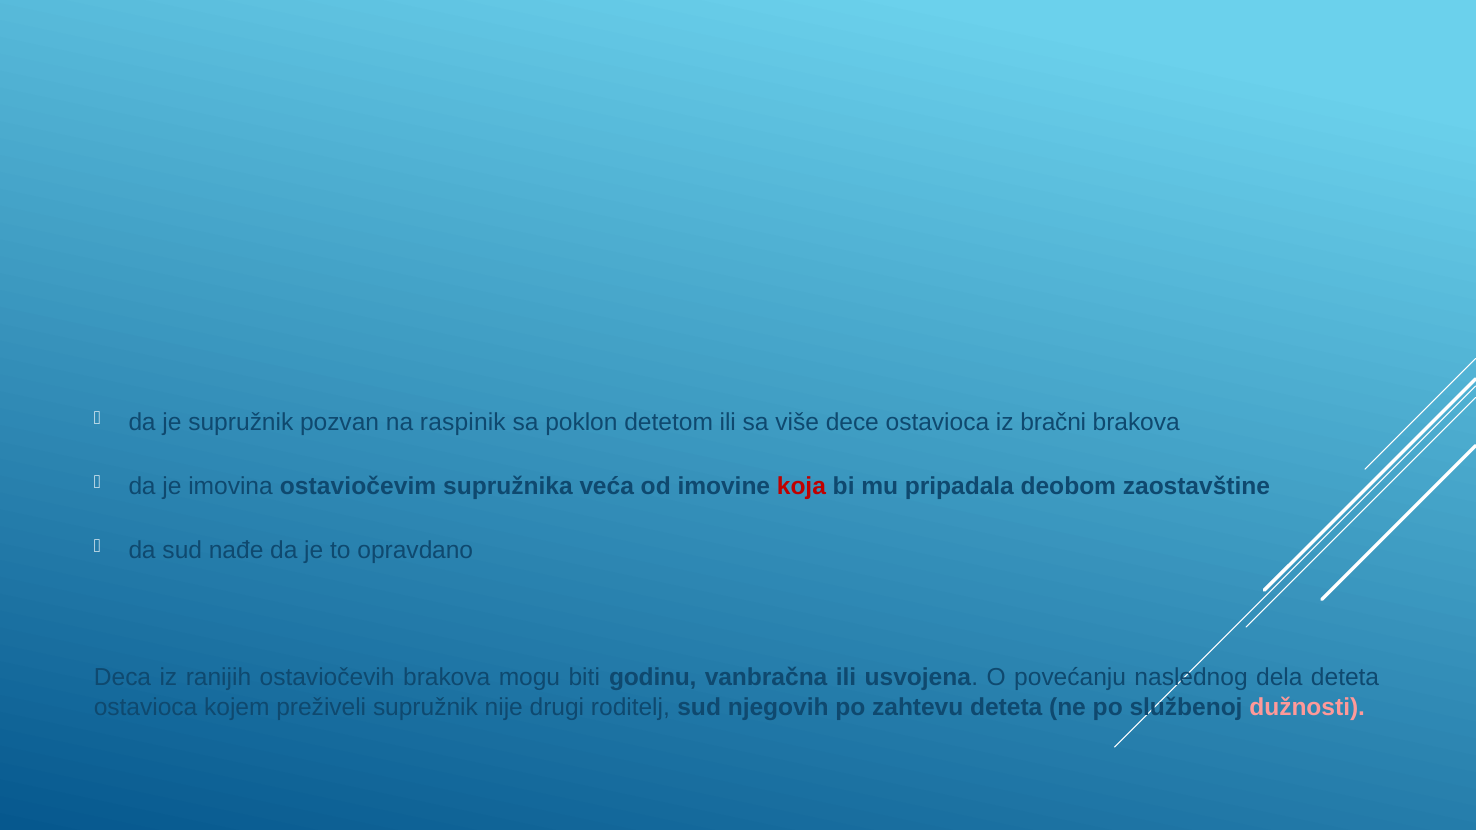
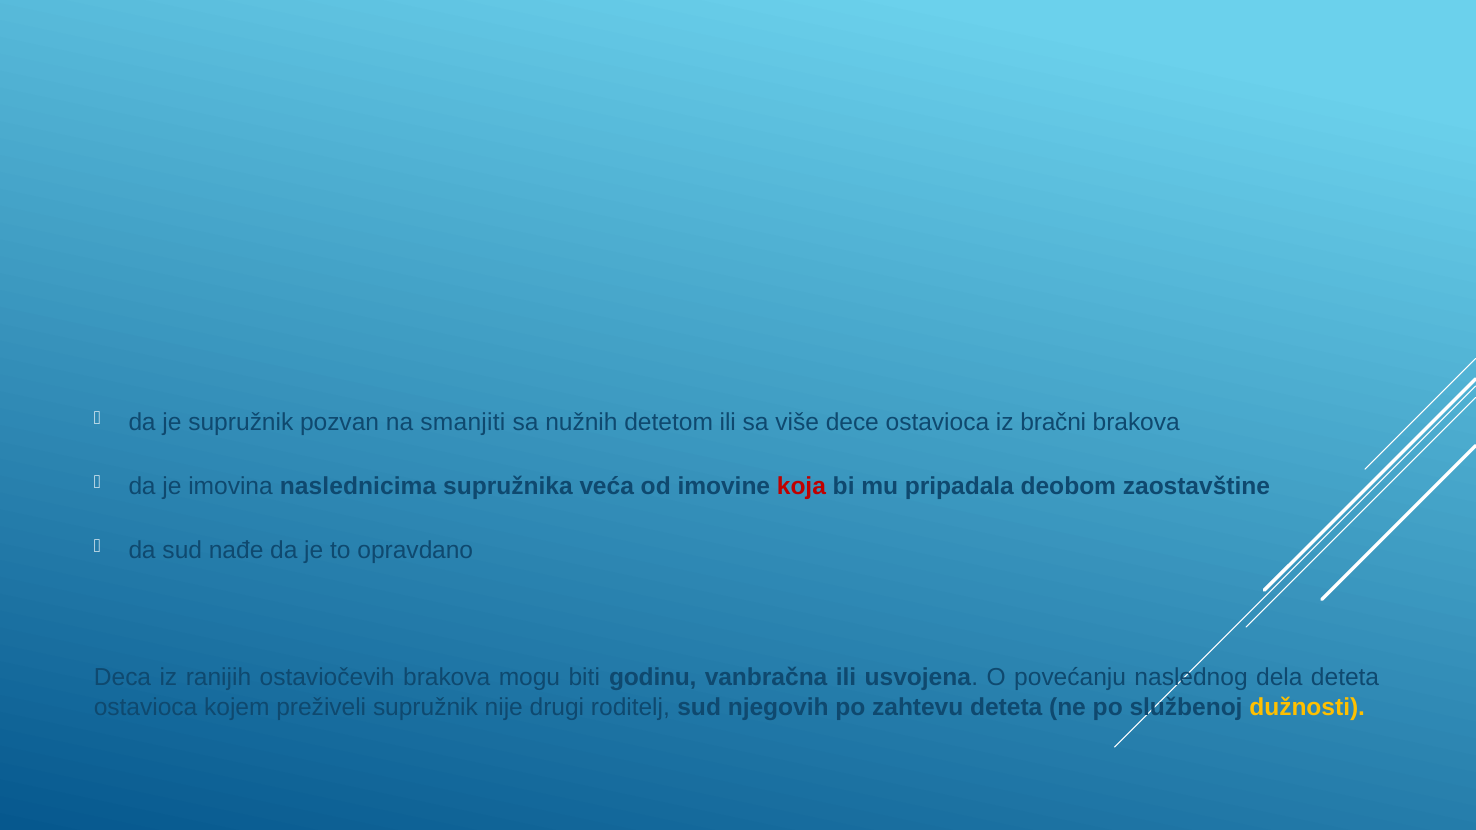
raspinik: raspinik -> smanjiti (463, 422)
poklon: poklon -> nužnih (581, 422)
ostaviočevim: ostaviočevim -> naslednicima (358, 486)
dužnosti colour: pink -> yellow (1307, 708)
